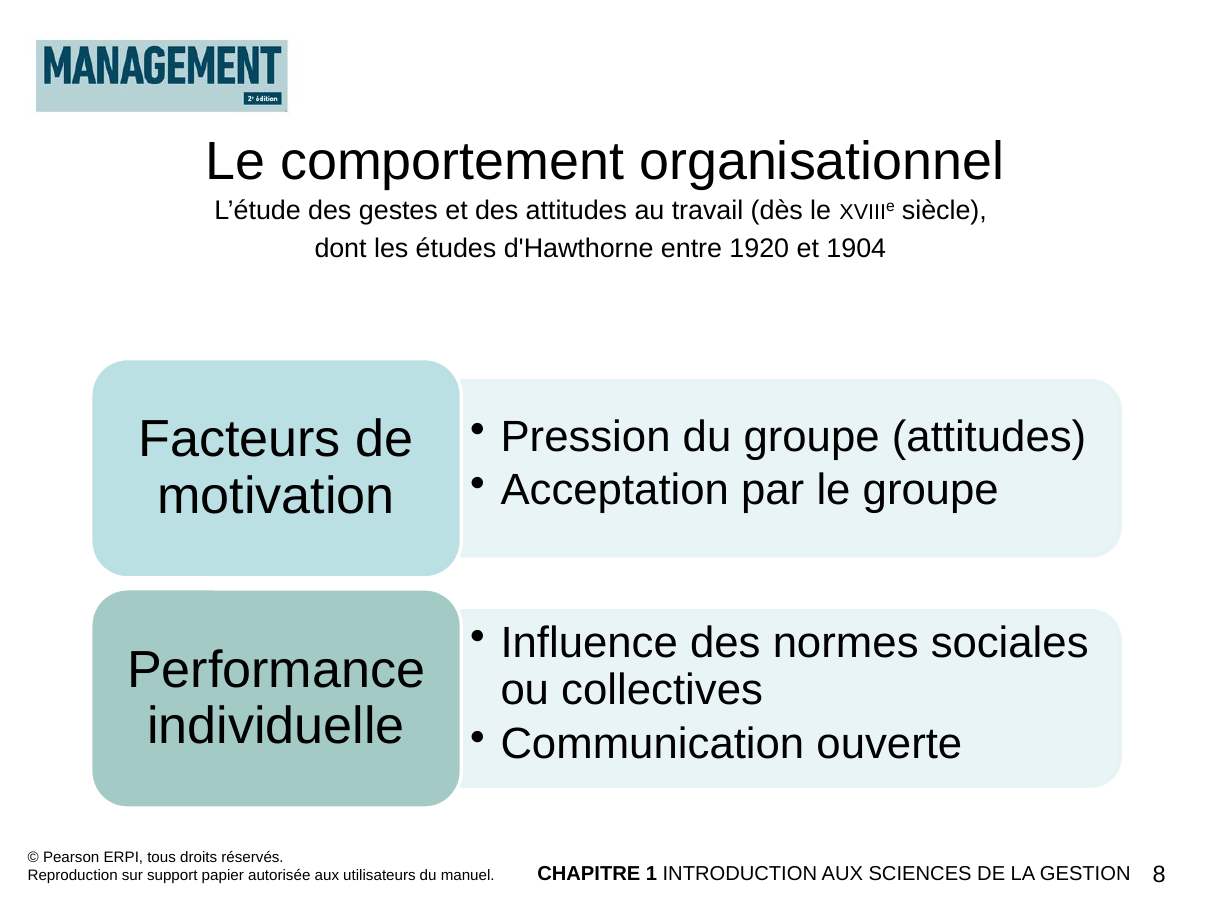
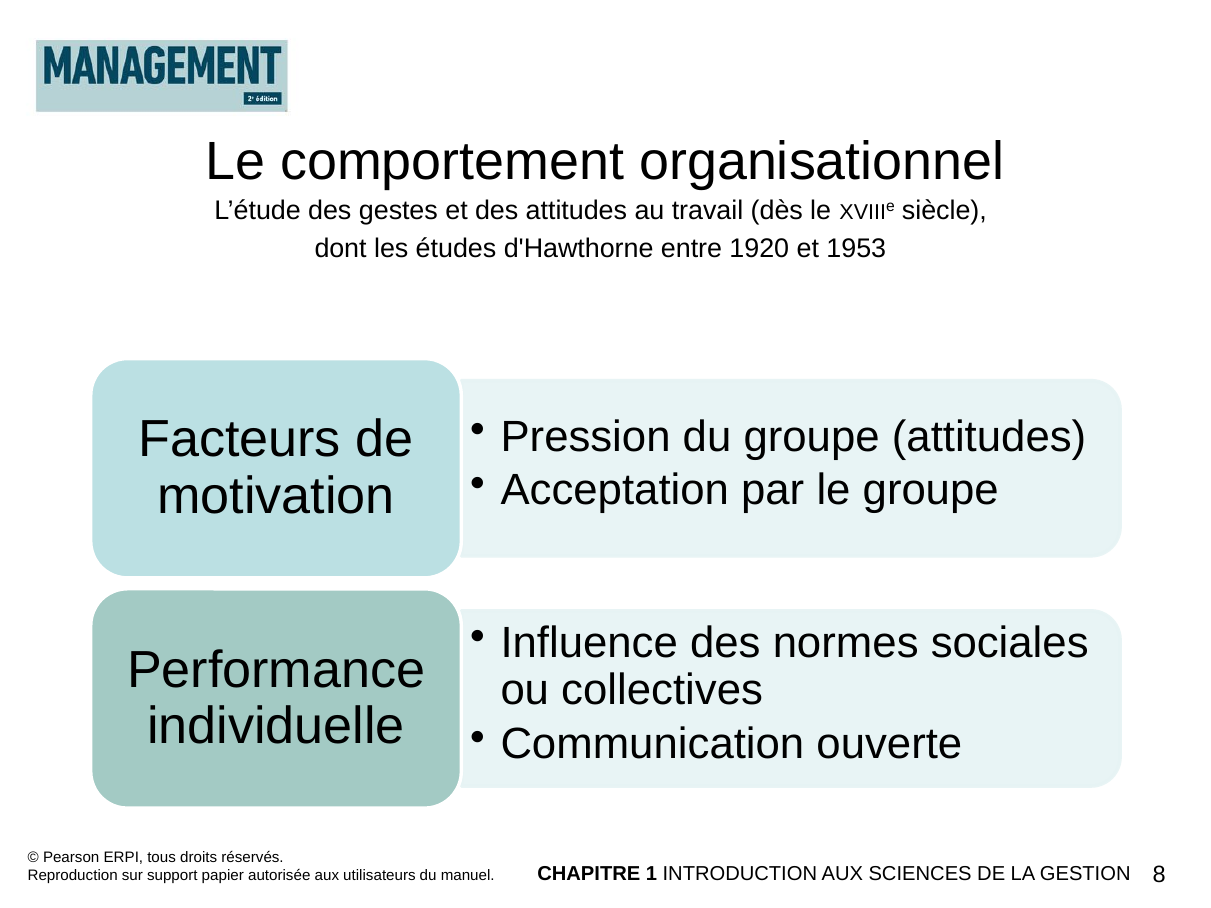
1904: 1904 -> 1953 (856, 249)
